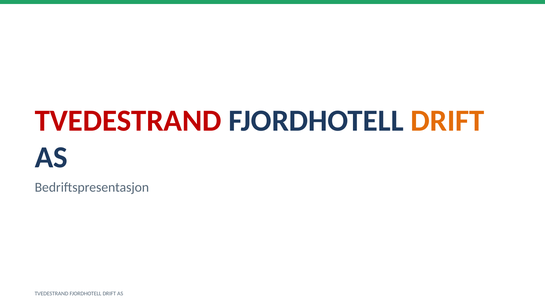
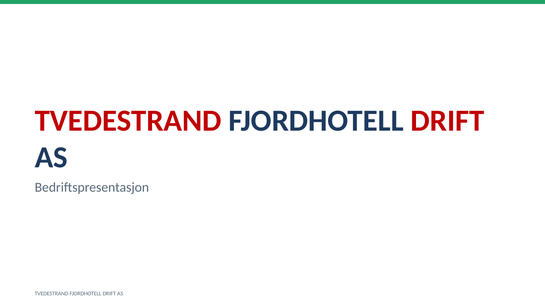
DRIFT colour: orange -> red (448, 121)
